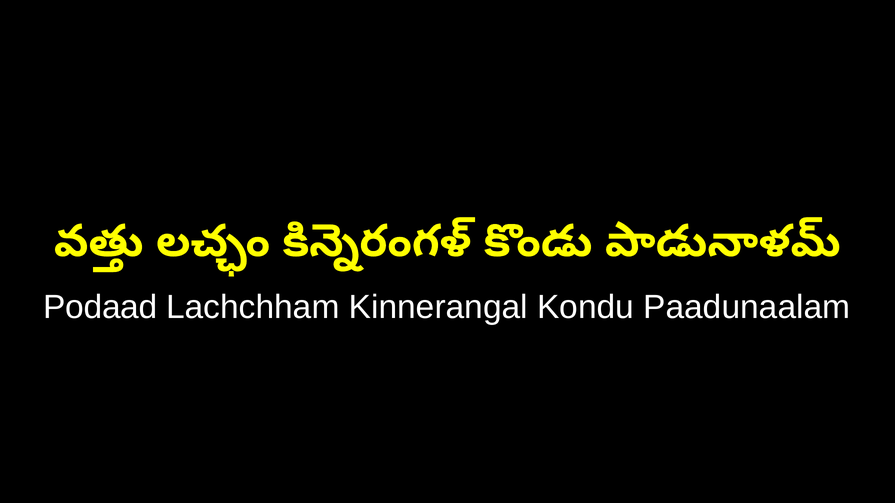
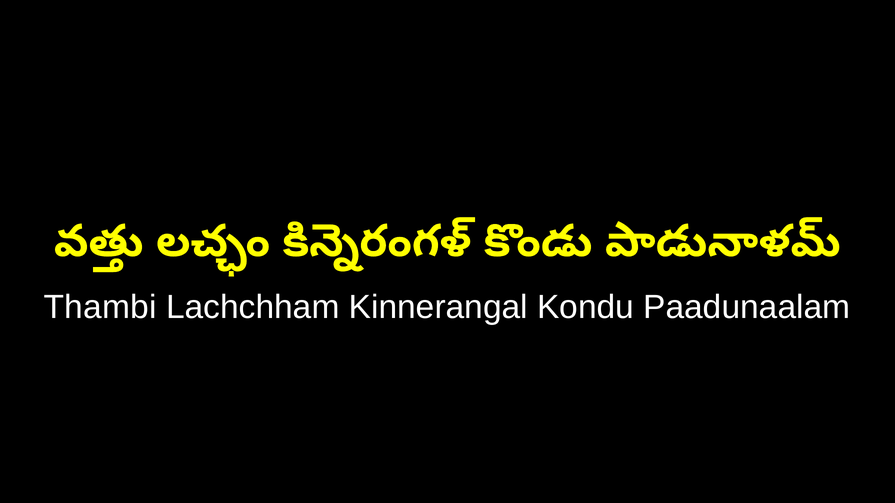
Podaad: Podaad -> Thambi (100, 308)
